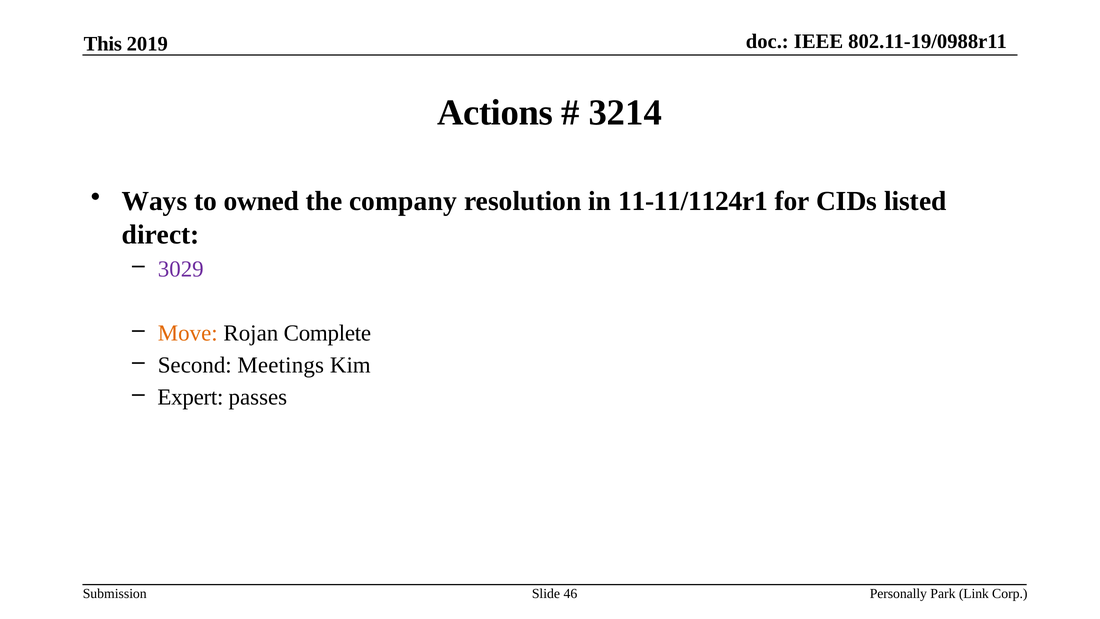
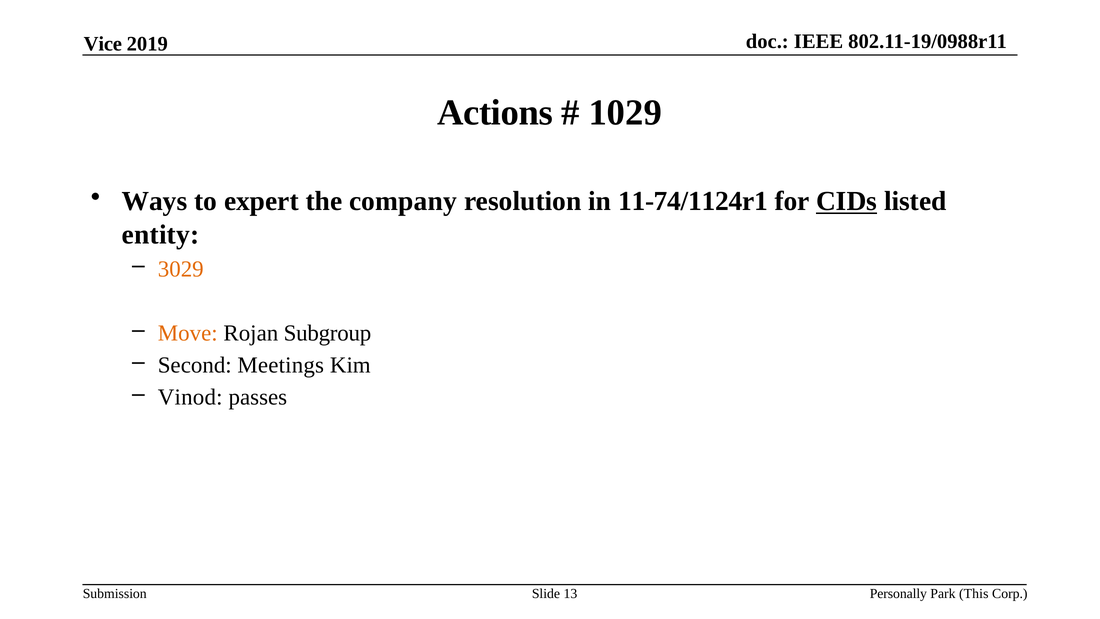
This: This -> Vice (103, 44)
3214: 3214 -> 1029 (625, 113)
owned: owned -> expert (261, 201)
11-11/1124r1: 11-11/1124r1 -> 11-74/1124r1 (693, 201)
CIDs underline: none -> present (847, 201)
direct: direct -> entity (161, 234)
3029 colour: purple -> orange (181, 269)
Complete: Complete -> Subgroup (327, 333)
Expert: Expert -> Vinod (190, 397)
46: 46 -> 13 (570, 593)
Link: Link -> This (974, 593)
